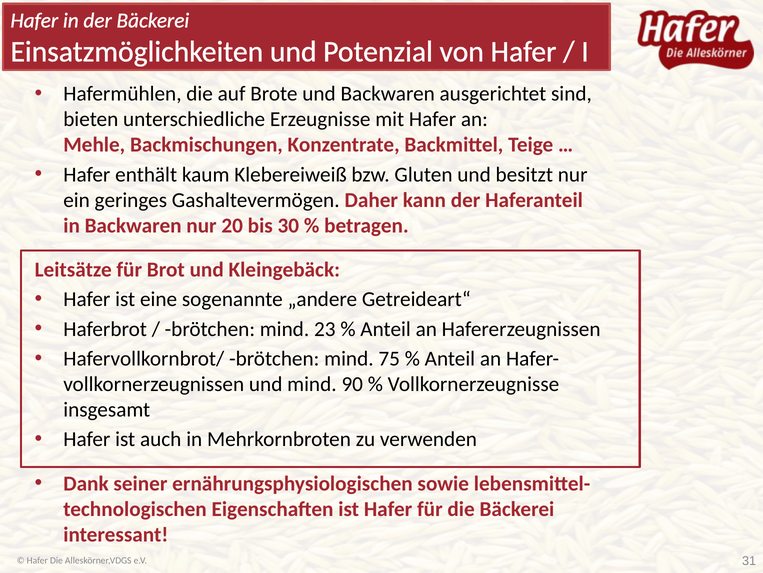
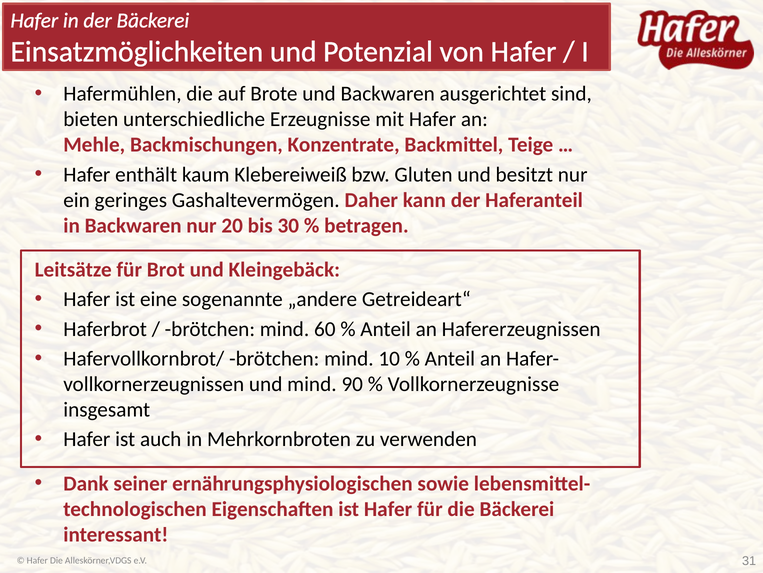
23: 23 -> 60 (325, 329)
75: 75 -> 10 (389, 358)
